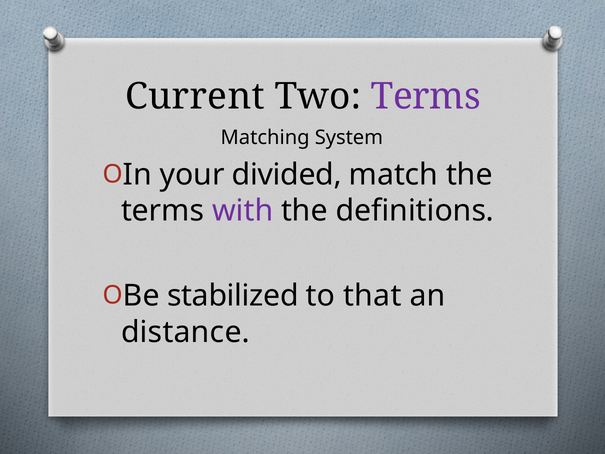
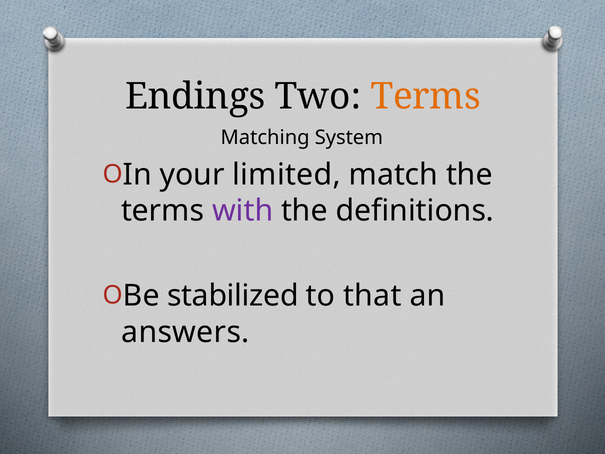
Current: Current -> Endings (195, 96)
Terms colour: purple -> orange (426, 96)
divided: divided -> limited (286, 175)
distance: distance -> answers (185, 332)
